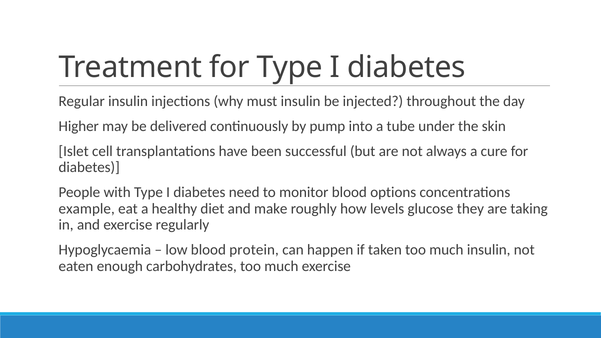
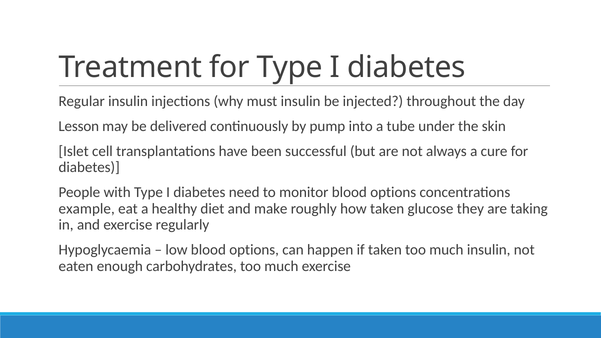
Higher: Higher -> Lesson (79, 126)
how levels: levels -> taken (387, 209)
low blood protein: protein -> options (254, 250)
